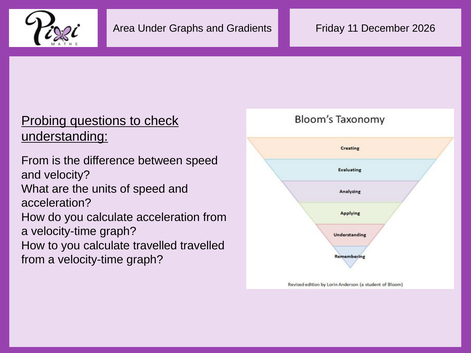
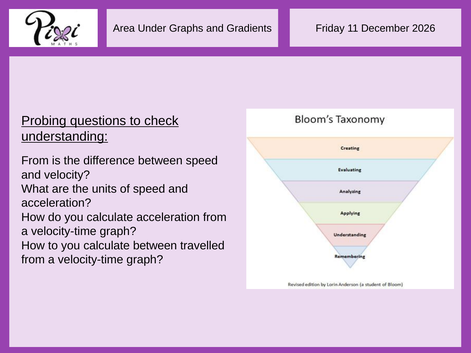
calculate travelled: travelled -> between (155, 246)
